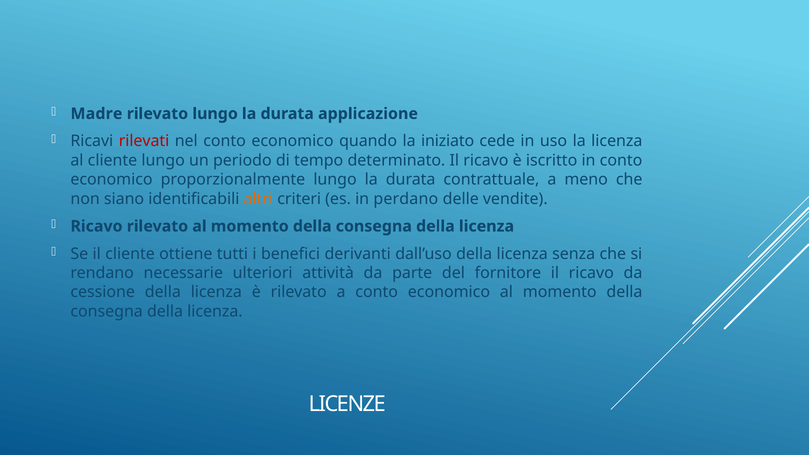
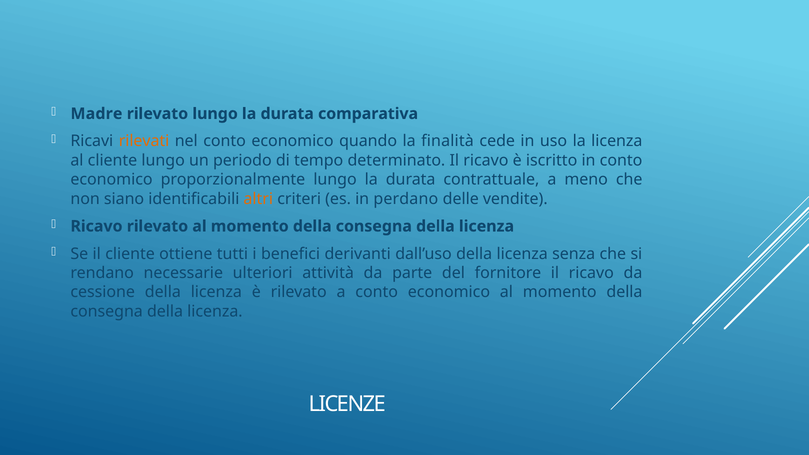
applicazione: applicazione -> comparativa (368, 114)
rilevati colour: red -> orange (144, 141)
iniziato: iniziato -> finalità (447, 141)
